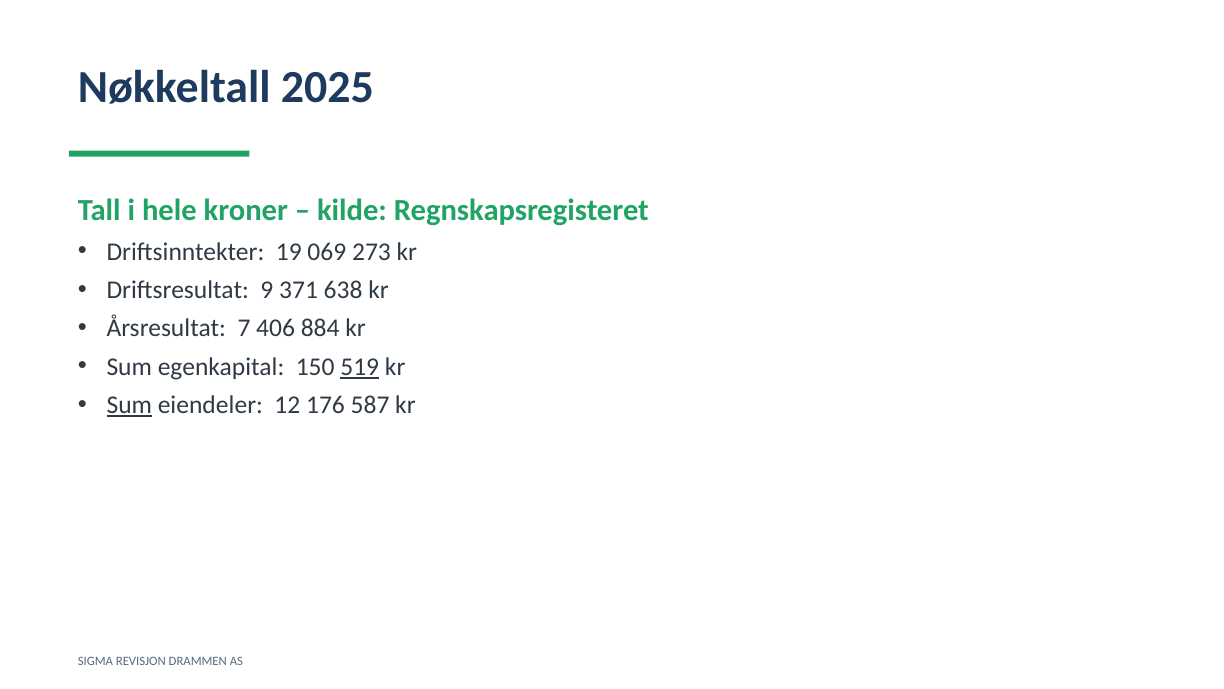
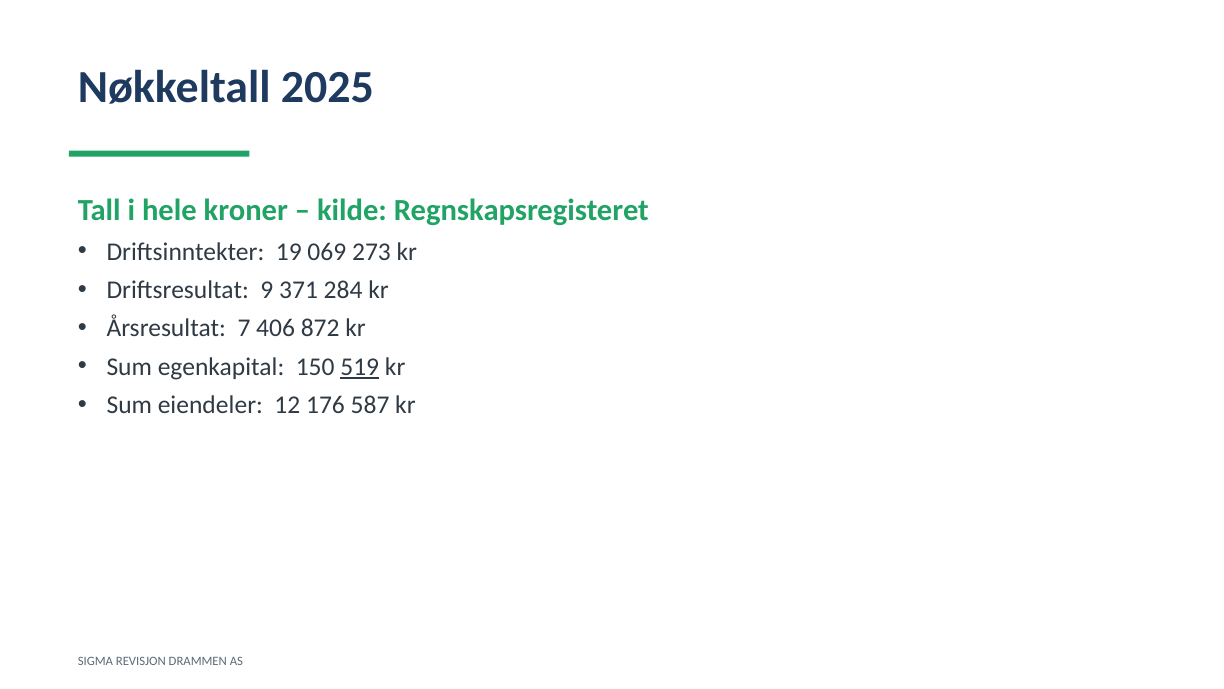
638: 638 -> 284 (343, 290)
884: 884 -> 872 (320, 328)
Sum underline: present -> none (129, 405)
